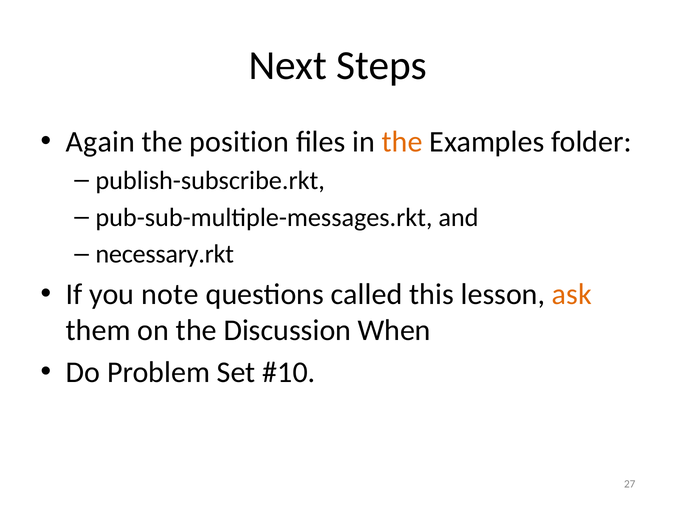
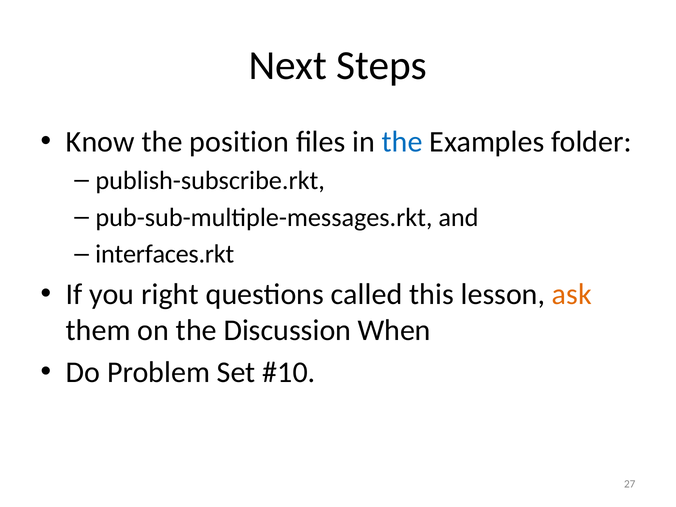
Again: Again -> Know (100, 142)
the colour: orange -> blue (402, 142)
necessary.rkt: necessary.rkt -> interfaces.rkt (165, 254)
note: note -> right (170, 294)
